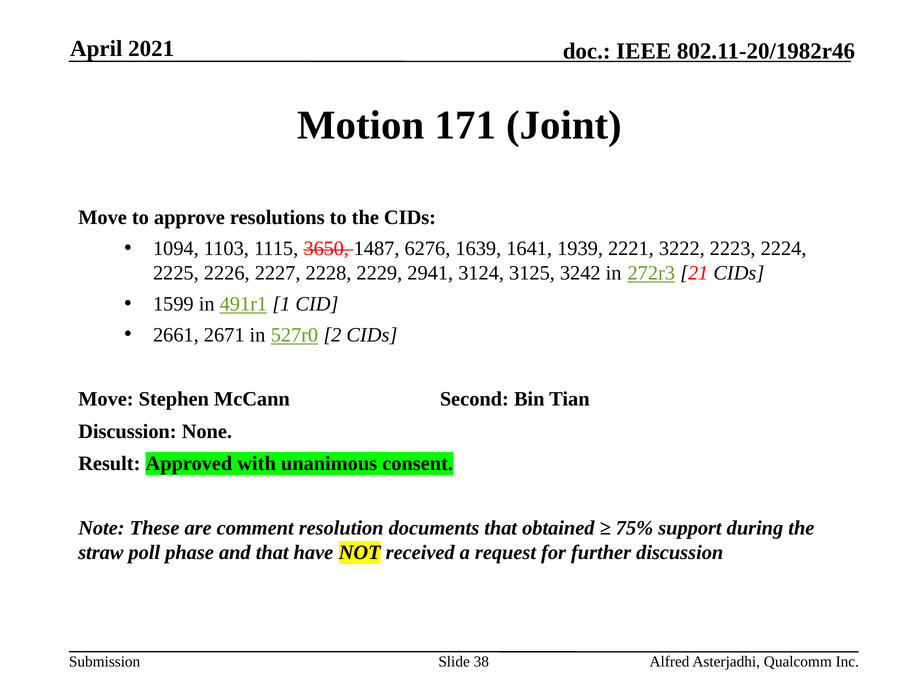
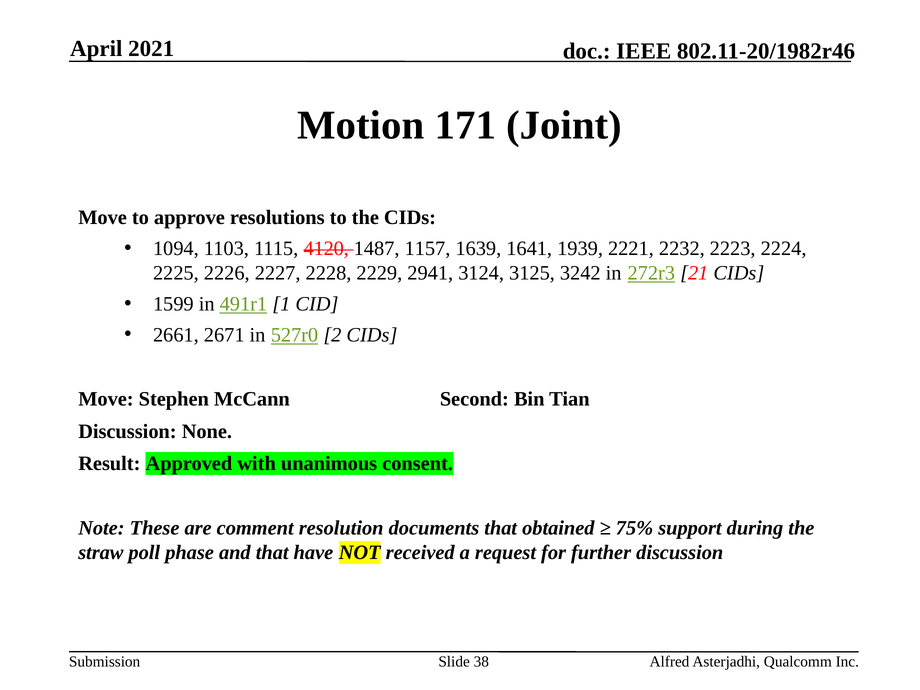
3650: 3650 -> 4120 (326, 249)
6276: 6276 -> 1157 (427, 249)
3222: 3222 -> 2232 (682, 249)
